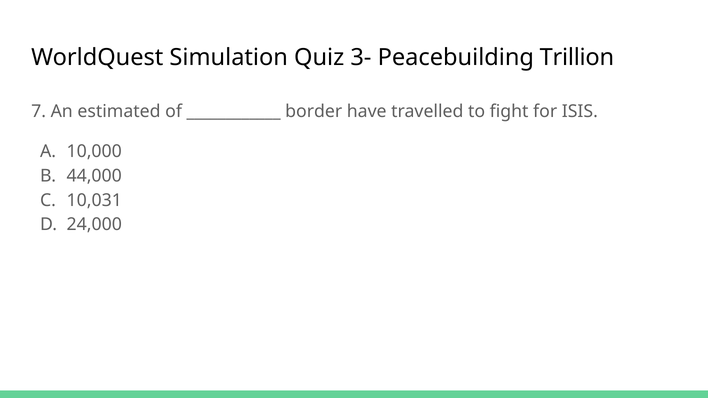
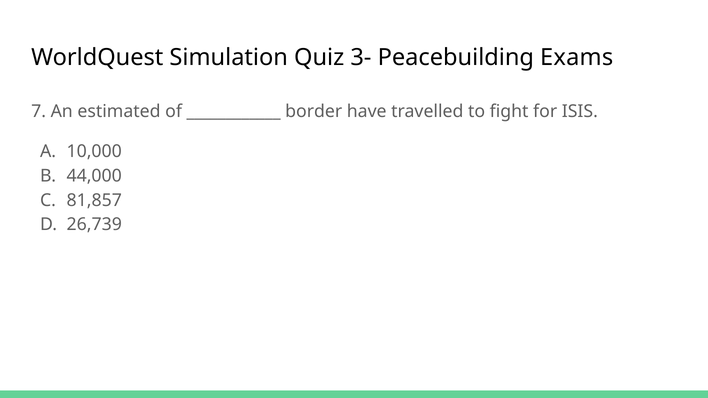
Trillion: Trillion -> Exams (577, 57)
10,031: 10,031 -> 81,857 (94, 200)
24,000: 24,000 -> 26,739 (94, 225)
